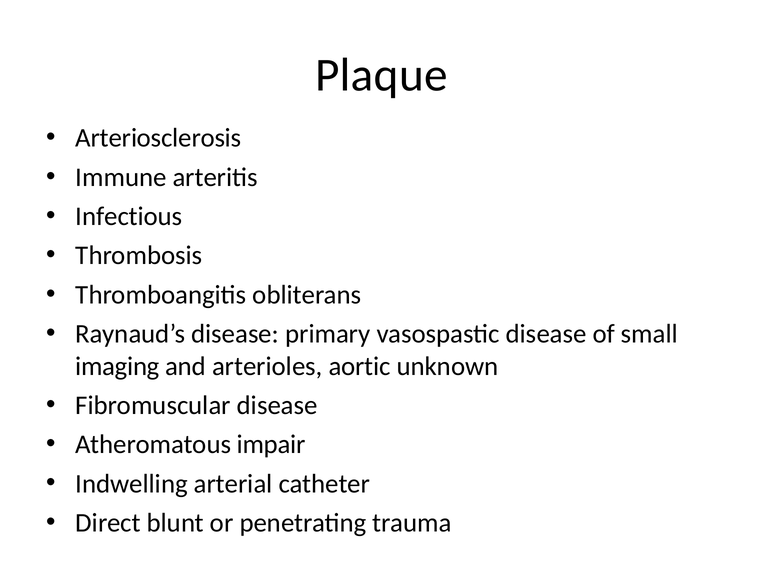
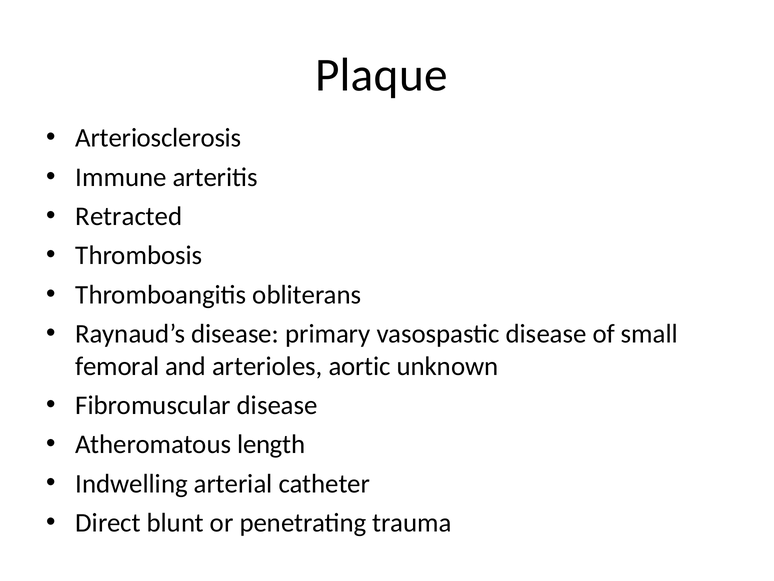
Infectious: Infectious -> Retracted (129, 216)
imaging: imaging -> femoral (117, 366)
impair: impair -> length (271, 444)
